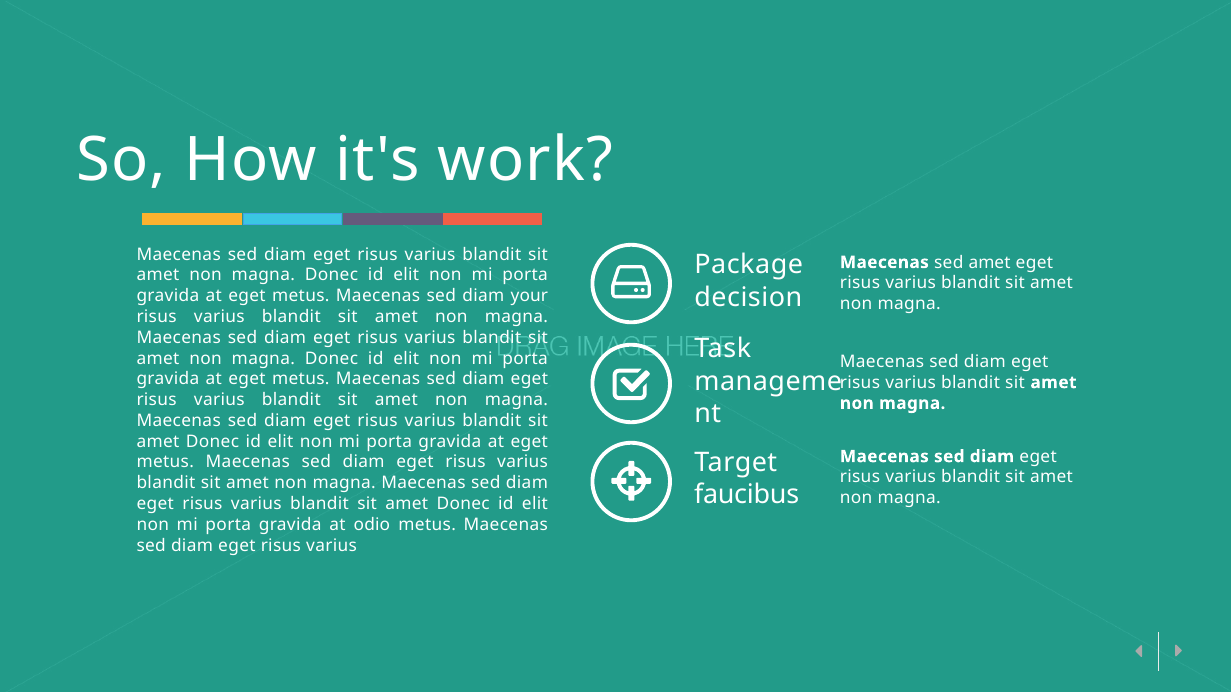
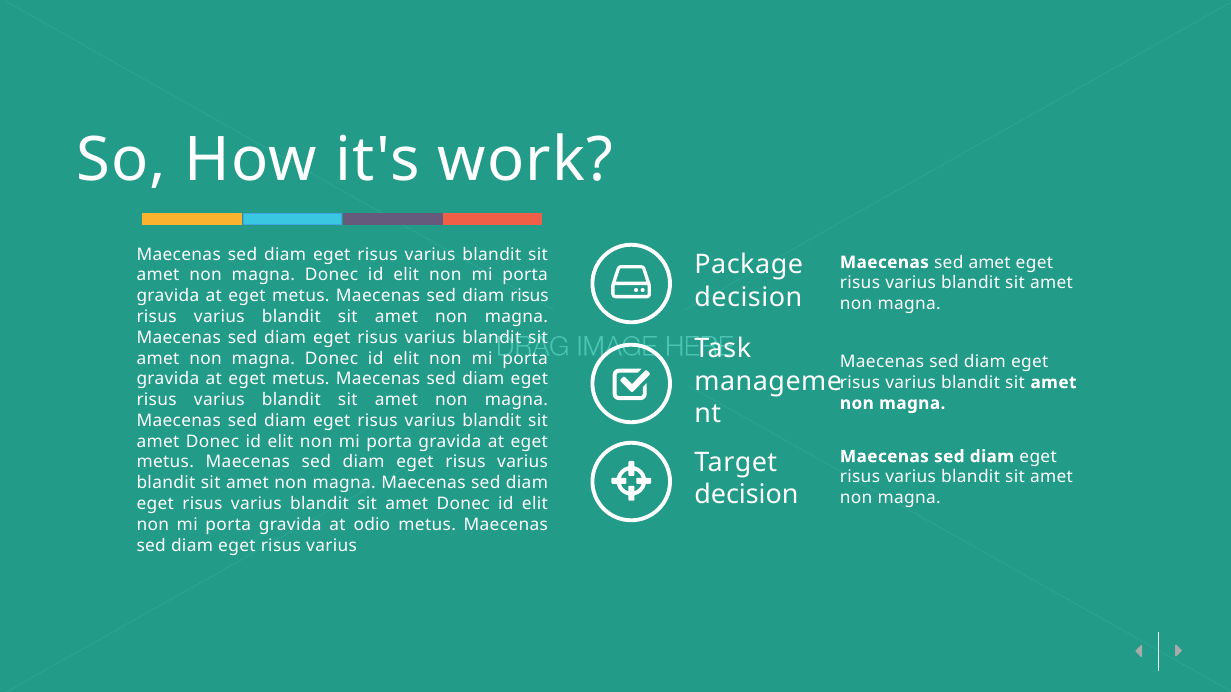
diam your: your -> risus (529, 296)
faucibus: faucibus -> decision (746, 495)
